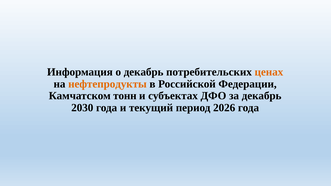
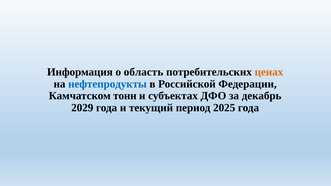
о декабрь: декабрь -> область (144, 72)
нефтепродукты colour: orange -> blue (107, 84)
2030: 2030 -> 2029 (82, 108)
2026: 2026 -> 2025 (224, 108)
